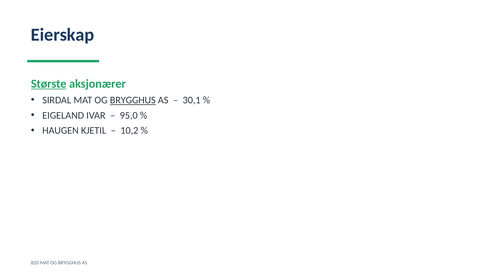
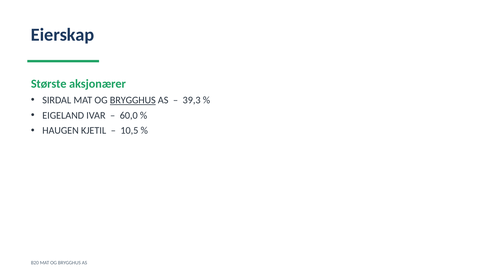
Største underline: present -> none (49, 84)
30,1: 30,1 -> 39,3 (192, 100)
95,0: 95,0 -> 60,0 (129, 115)
10,2: 10,2 -> 10,5 (129, 130)
